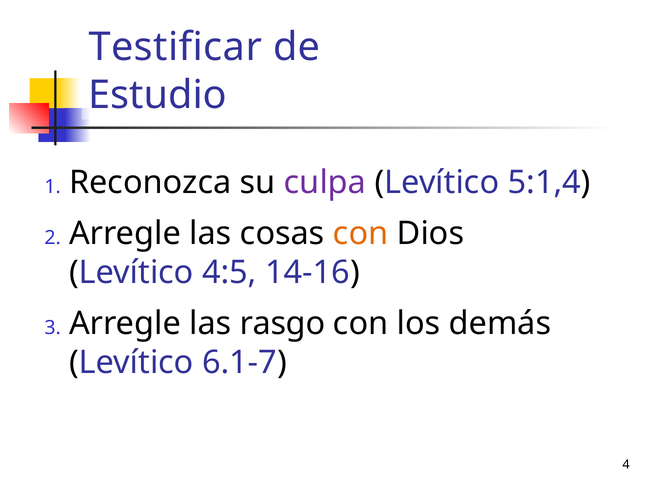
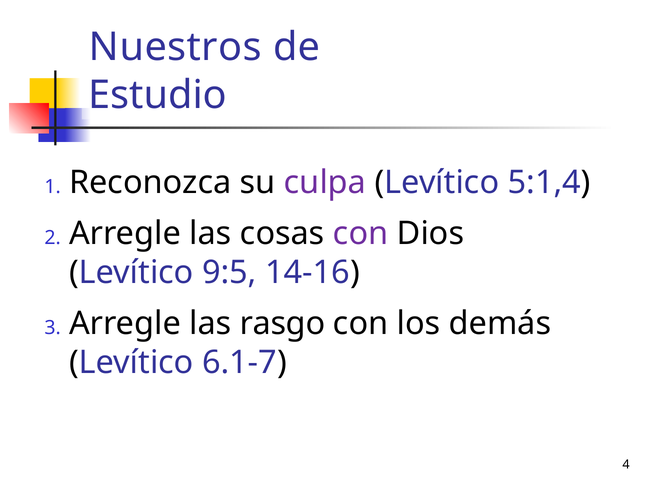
Testificar: Testificar -> Nuestros (175, 47)
con colour: orange -> purple (361, 233)
4:5: 4:5 -> 9:5 (229, 272)
